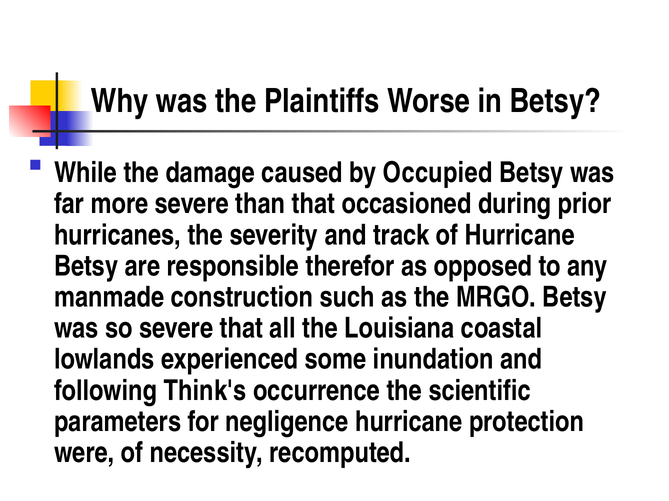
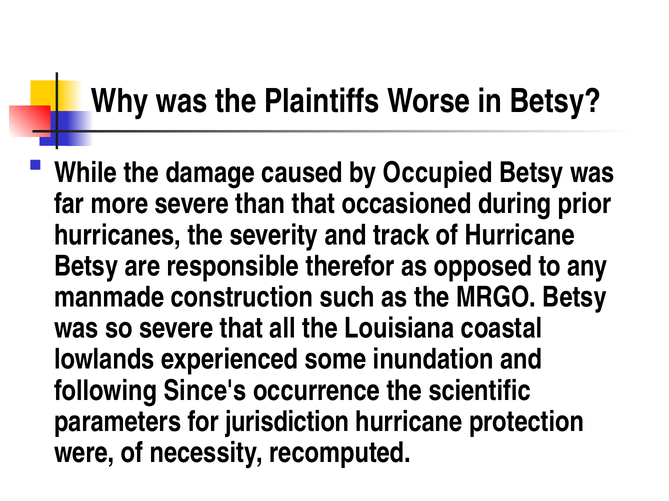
Think's: Think's -> Since's (205, 391)
negligence: negligence -> jurisdiction (287, 422)
